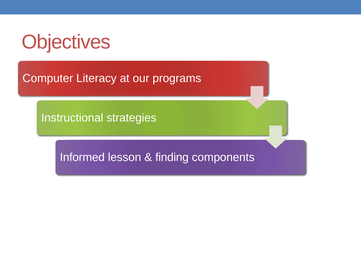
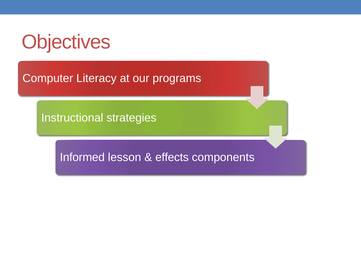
finding: finding -> effects (172, 157)
